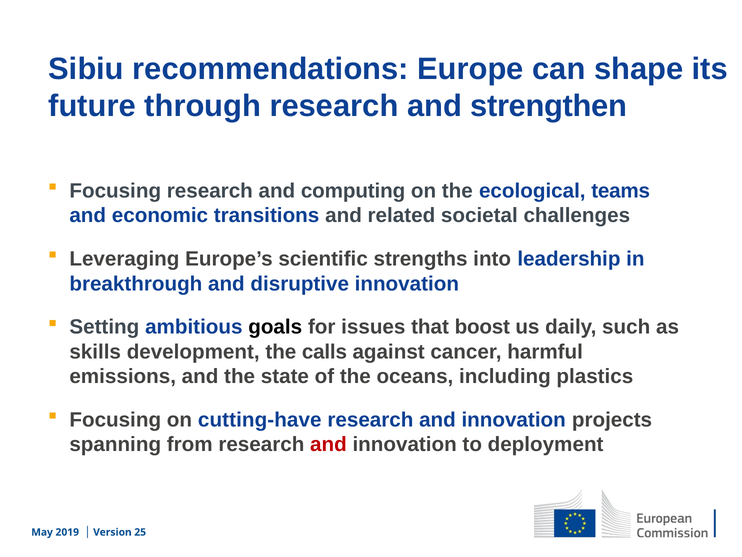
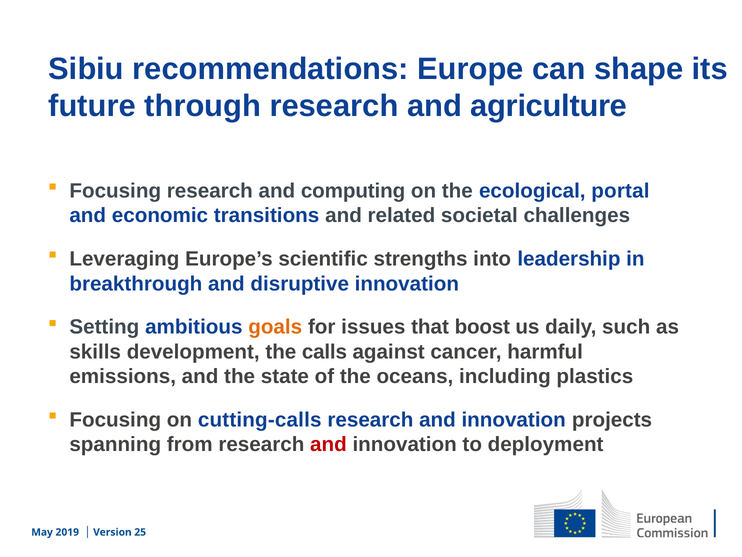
strengthen: strengthen -> agriculture (549, 106)
teams: teams -> portal (620, 191)
goals colour: black -> orange (275, 327)
cutting-have: cutting-have -> cutting-calls (260, 420)
